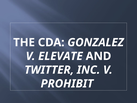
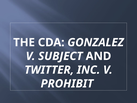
ELEVATE: ELEVATE -> SUBJECT (60, 56)
